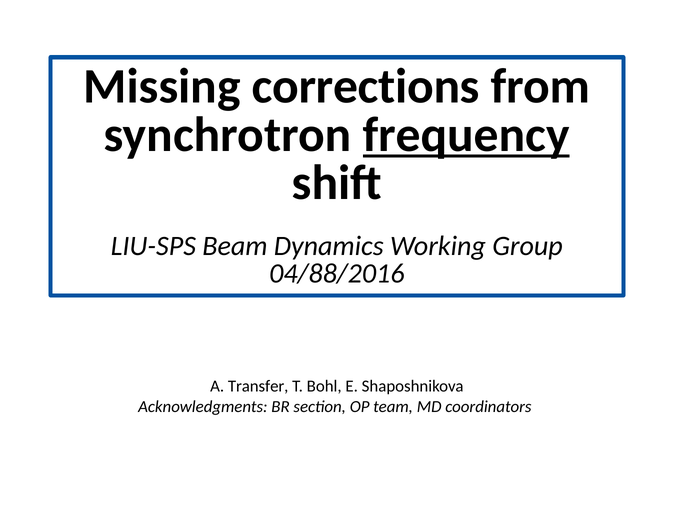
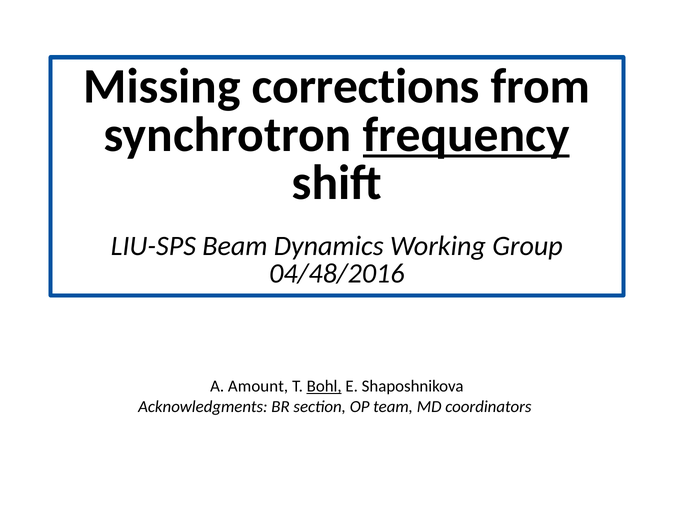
04/88/2016: 04/88/2016 -> 04/48/2016 (337, 274)
Transfer: Transfer -> Amount (258, 387)
Bohl underline: none -> present (324, 387)
